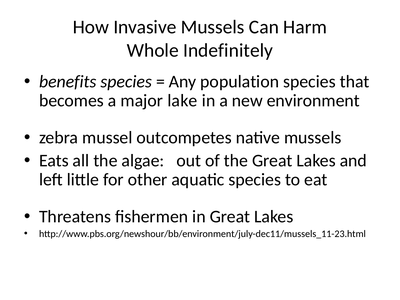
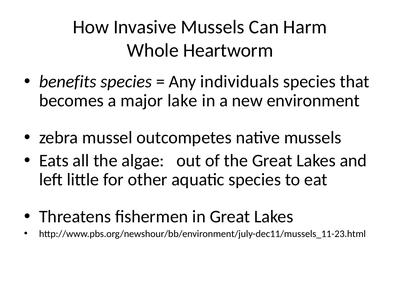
Indefinitely: Indefinitely -> Heartworm (228, 50)
population: population -> individuals (240, 82)
